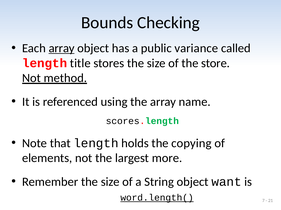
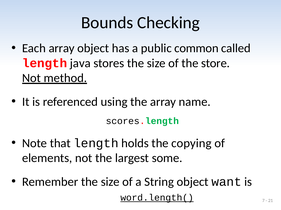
array underline: present -> none (62, 48)
variance: variance -> common (196, 48)
title: title -> java (80, 63)
more: more -> some (167, 159)
